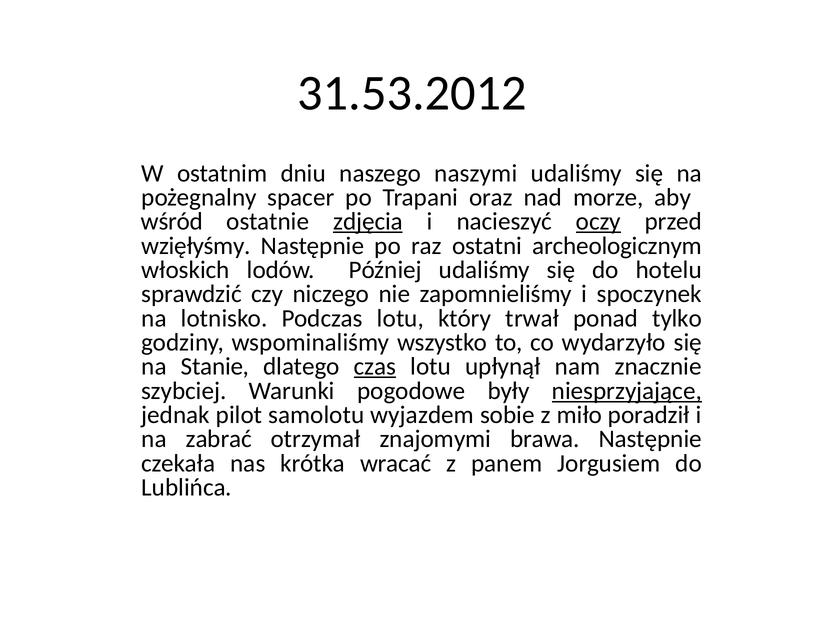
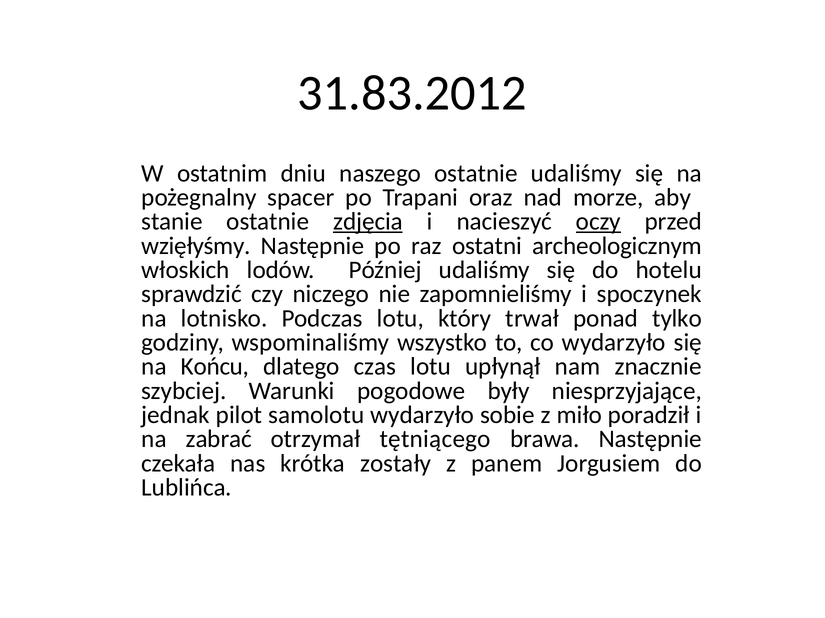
31.53.2012: 31.53.2012 -> 31.83.2012 (412, 93)
naszego naszymi: naszymi -> ostatnie (476, 173)
wśród: wśród -> stanie (172, 222)
Stanie: Stanie -> Końcu (215, 367)
czas underline: present -> none (375, 367)
niesprzyjające underline: present -> none (627, 391)
samolotu wyjazdem: wyjazdem -> wydarzyło (422, 415)
znajomymi: znajomymi -> tętniącego (435, 440)
wracać: wracać -> zostały (396, 464)
